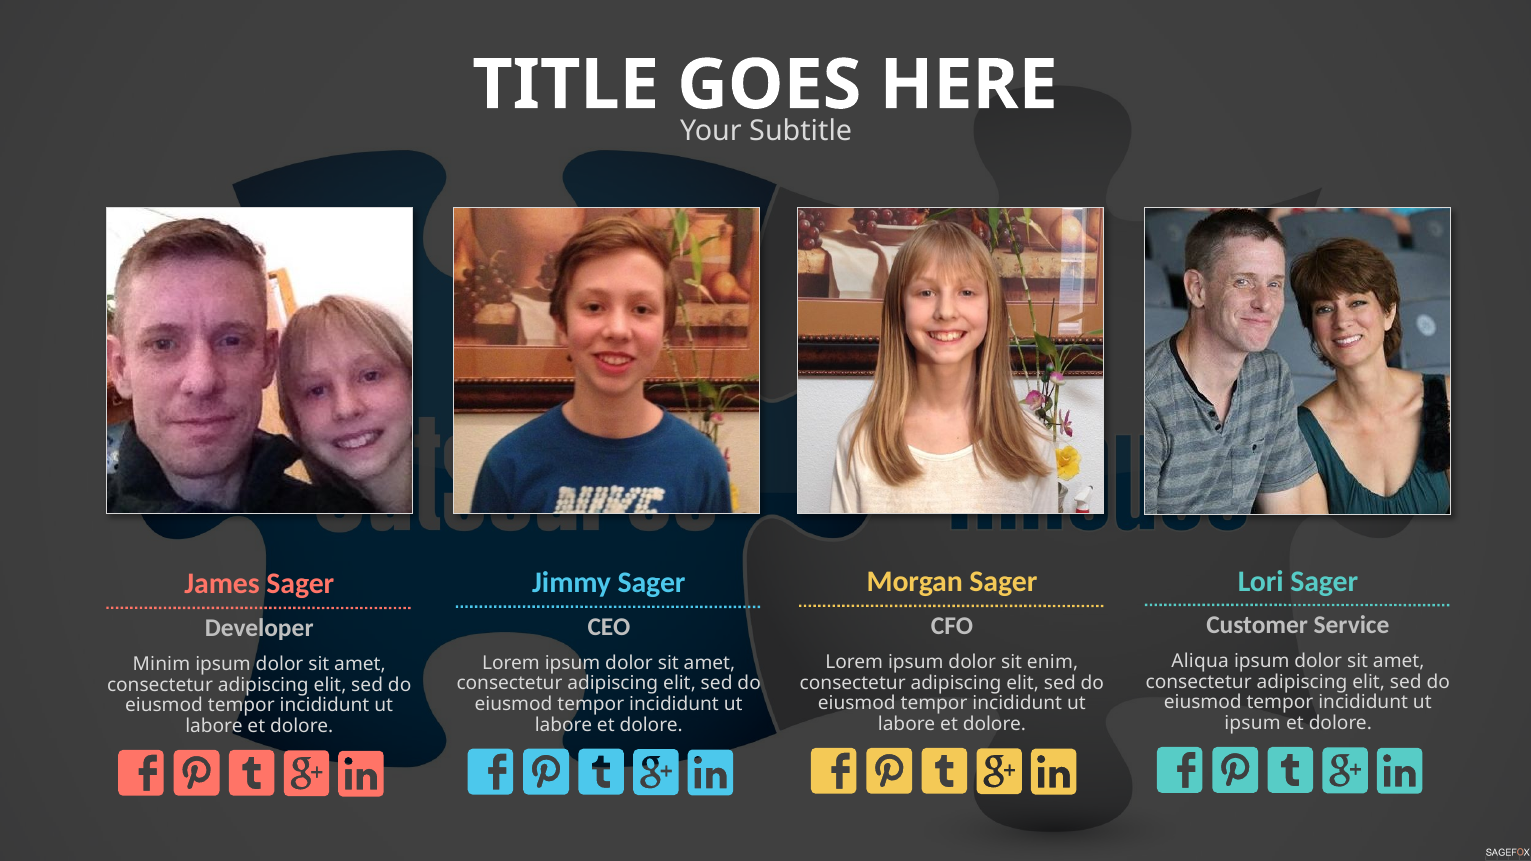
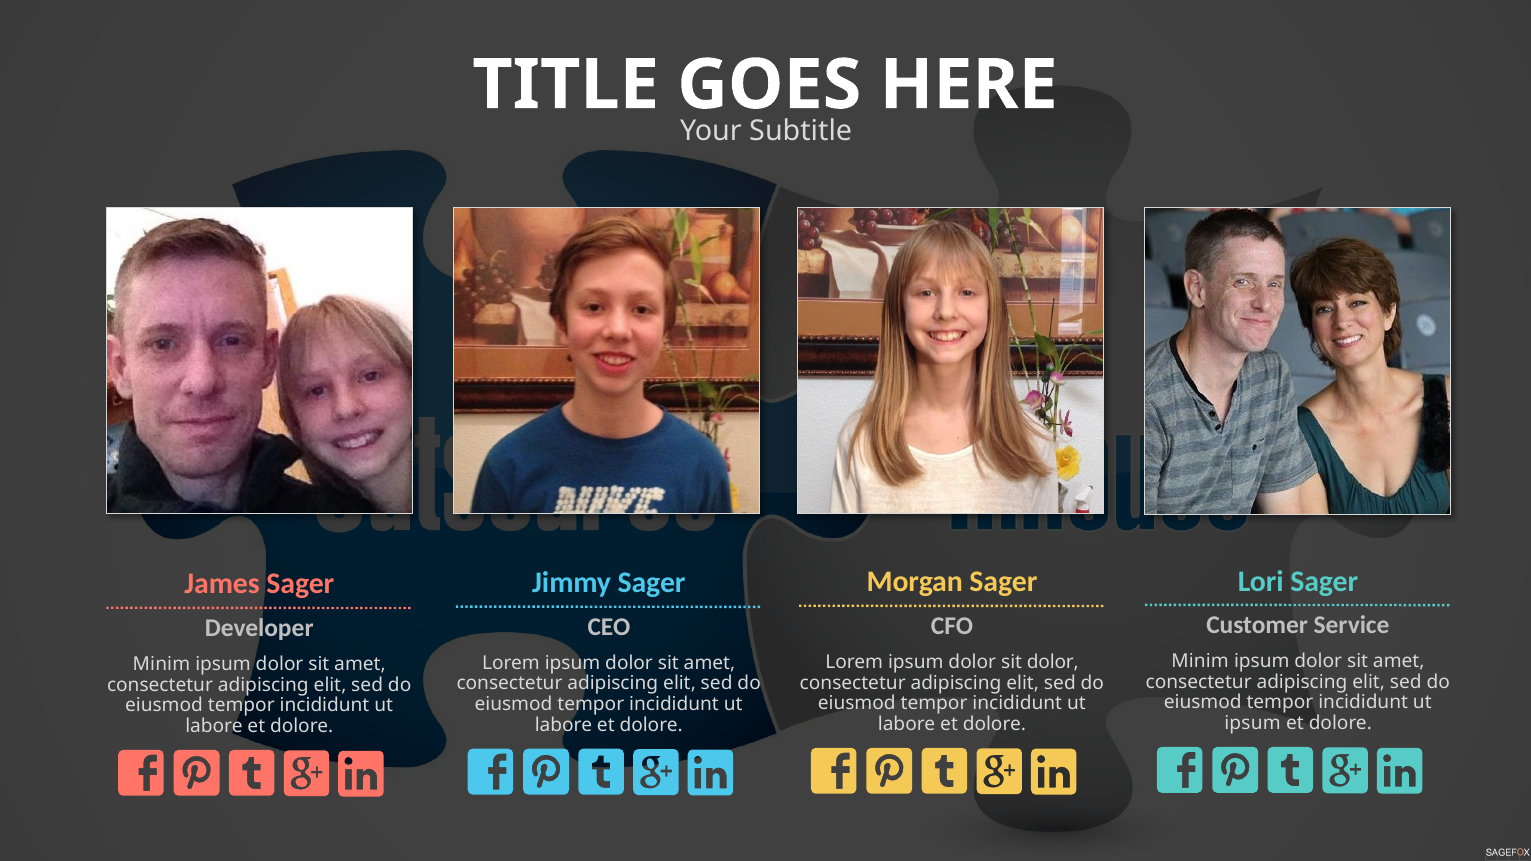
Aliqua: Aliqua -> Minim (1200, 661)
sit enim: enim -> dolor (1053, 662)
